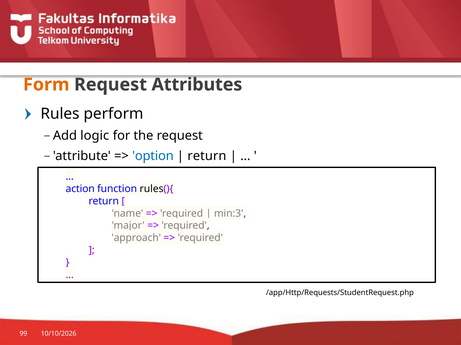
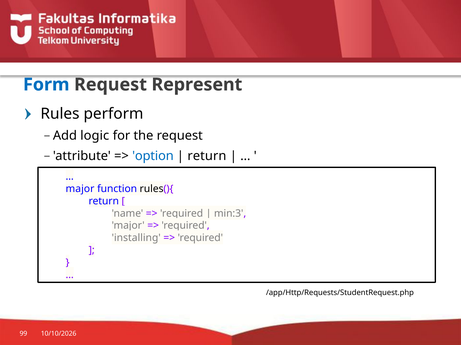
Form colour: orange -> blue (46, 85)
Attributes: Attributes -> Represent (197, 85)
action: action -> major (80, 189)
approach: approach -> installing (136, 238)
